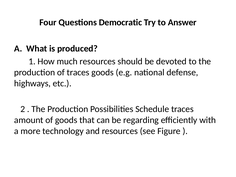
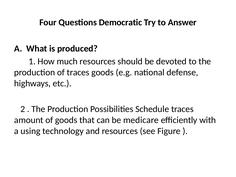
regarding: regarding -> medicare (141, 120)
more: more -> using (31, 131)
